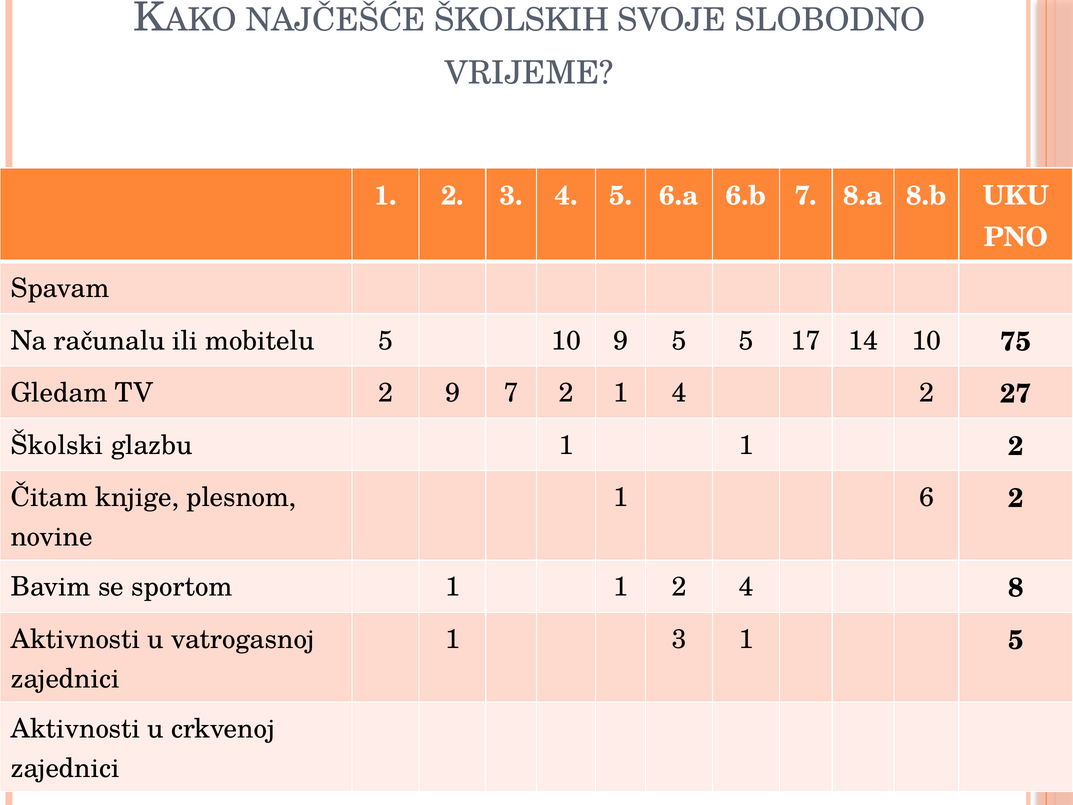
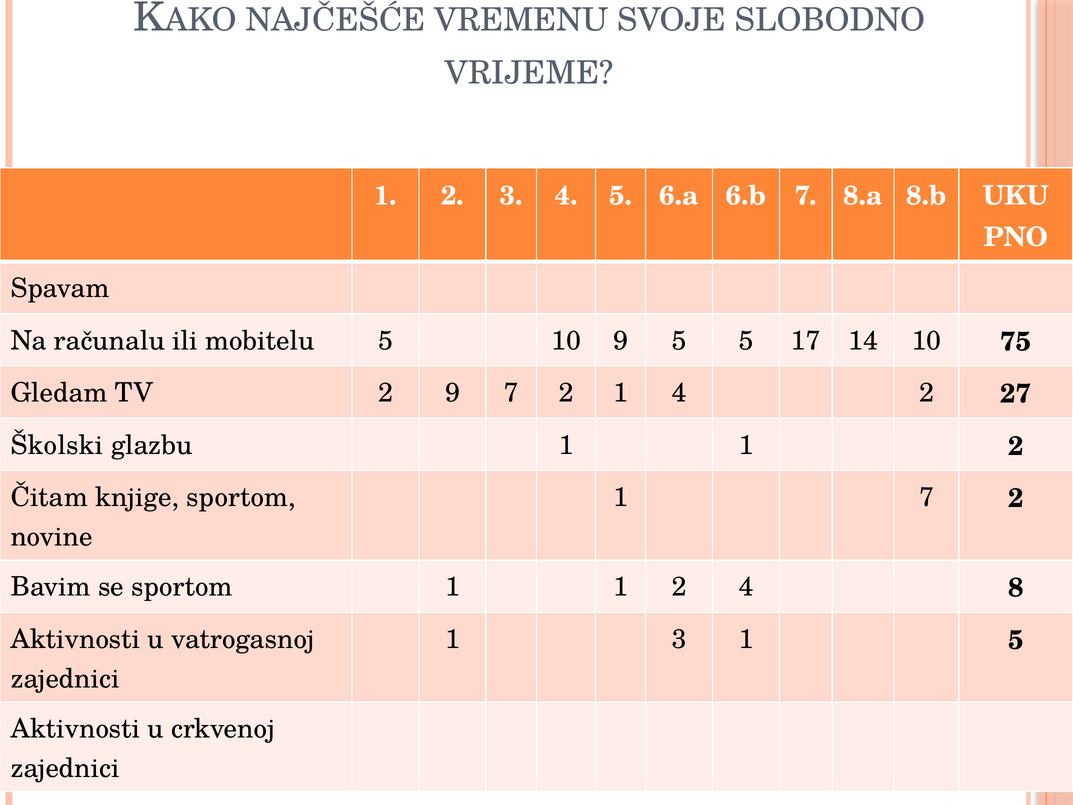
ŠKOLSKIH: ŠKOLSKIH -> VREMENU (522, 20)
knjige plesnom: plesnom -> sportom (241, 497)
1 6: 6 -> 7 (926, 497)
